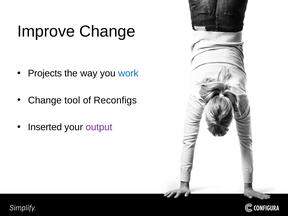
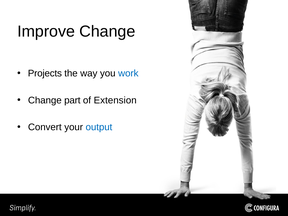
tool: tool -> part (72, 100)
Reconfigs: Reconfigs -> Extension (115, 100)
Inserted: Inserted -> Convert (45, 127)
output colour: purple -> blue (99, 127)
